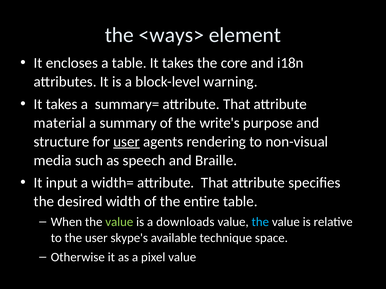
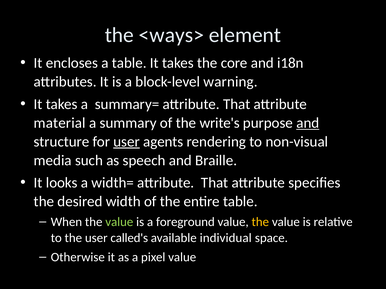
and underline: none -> present (308, 123)
input: input -> looks (62, 183)
downloads: downloads -> foreground (185, 222)
the colour: light blue -> yellow (260, 222)
skype's: skype's -> called's (129, 238)
technique: technique -> individual (226, 238)
